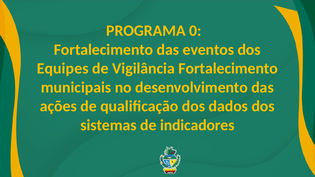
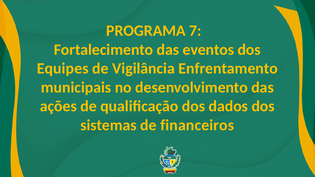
0: 0 -> 7 (195, 31)
Vigilância Fortalecimento: Fortalecimento -> Enfrentamento (228, 69)
indicadores: indicadores -> financeiros (197, 125)
